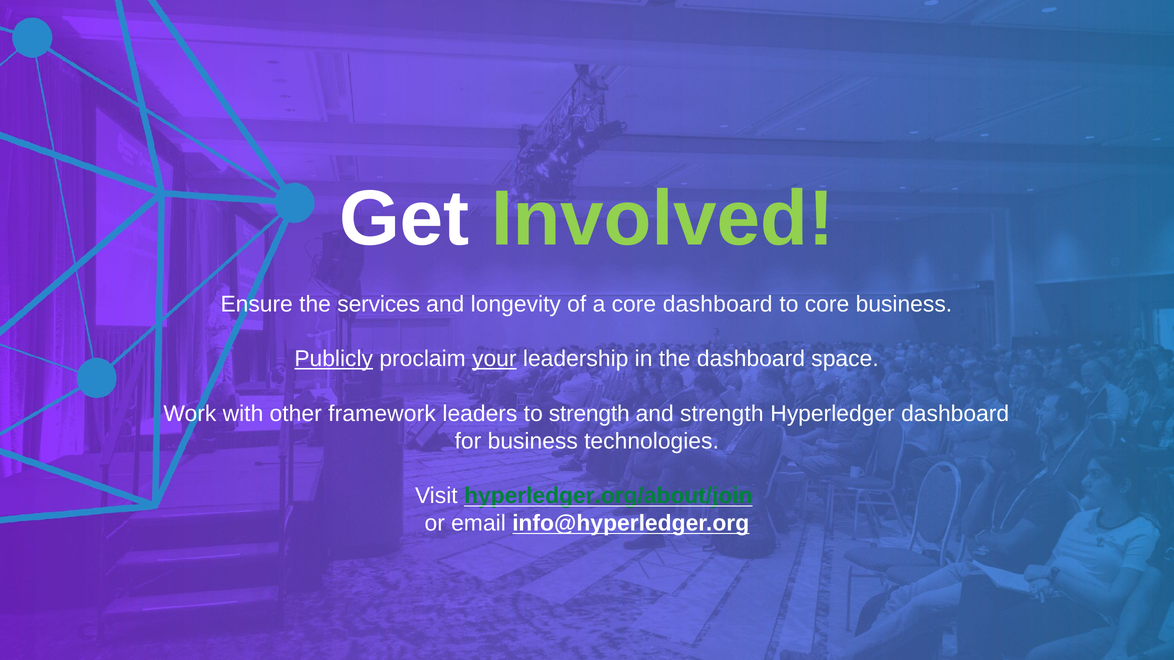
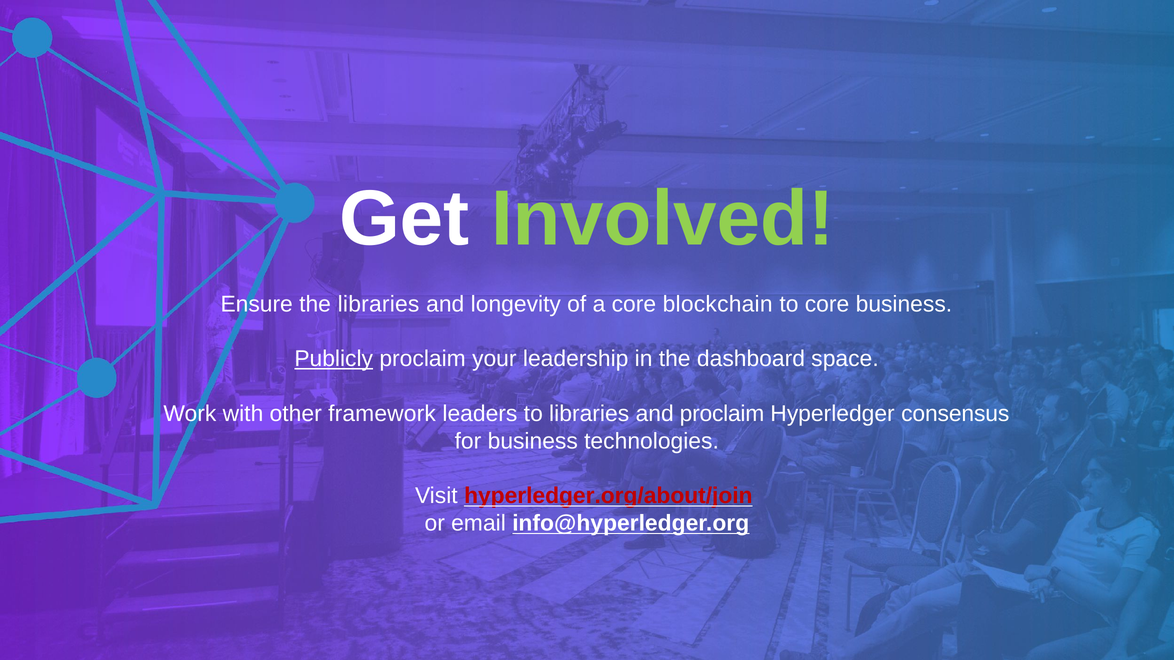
the services: services -> libraries (379, 304)
core dashboard: dashboard -> blockchain (718, 304)
your underline: present -> none (494, 359)
to strength: strength -> libraries (589, 414)
and strength: strength -> proclaim (722, 414)
Hyperledger dashboard: dashboard -> consensus (955, 414)
hyperledger.org/about/join colour: green -> red (608, 496)
